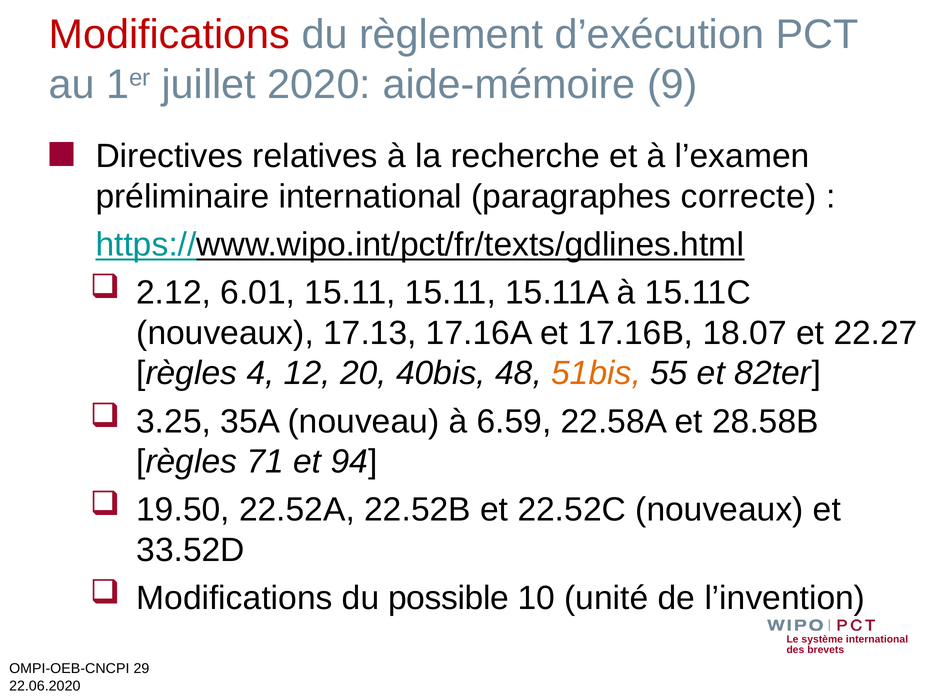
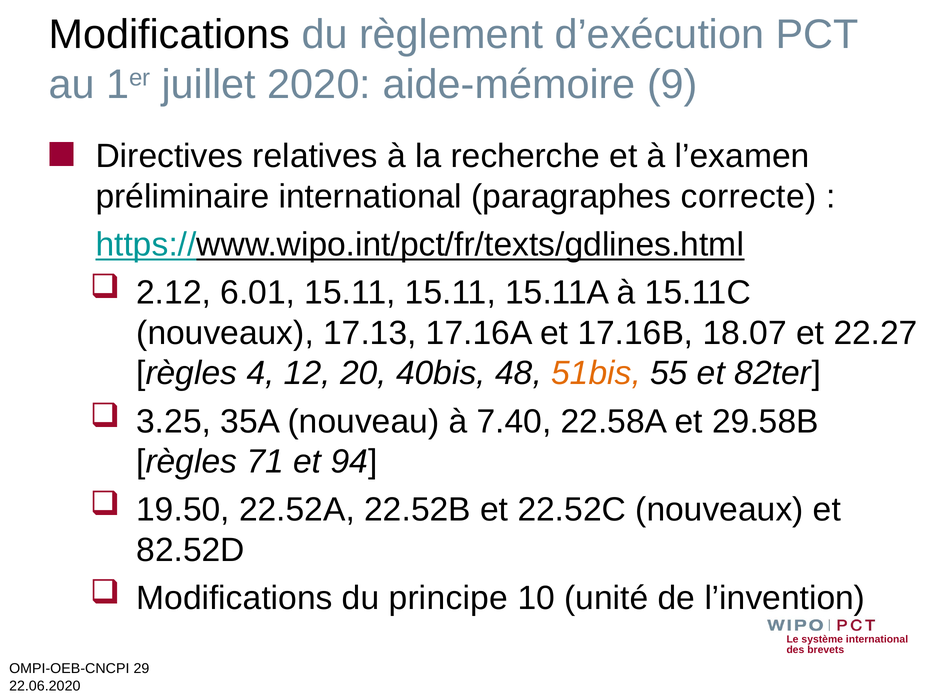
Modifications colour: red -> black (169, 35)
6.59: 6.59 -> 7.40 (514, 422)
28.58B: 28.58B -> 29.58B (765, 422)
33.52D: 33.52D -> 82.52D (191, 550)
possible: possible -> principe (448, 598)
